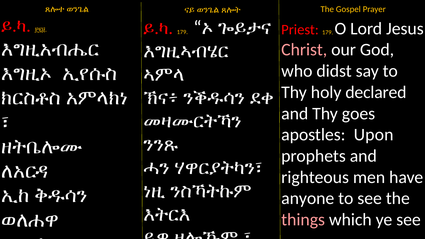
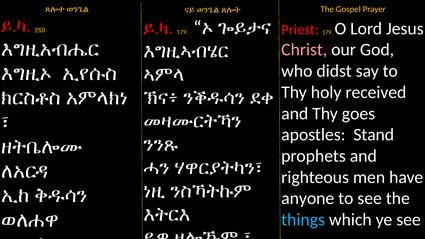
declared: declared -> received (376, 92)
Upon: Upon -> Stand (374, 135)
things colour: pink -> light blue (303, 220)
